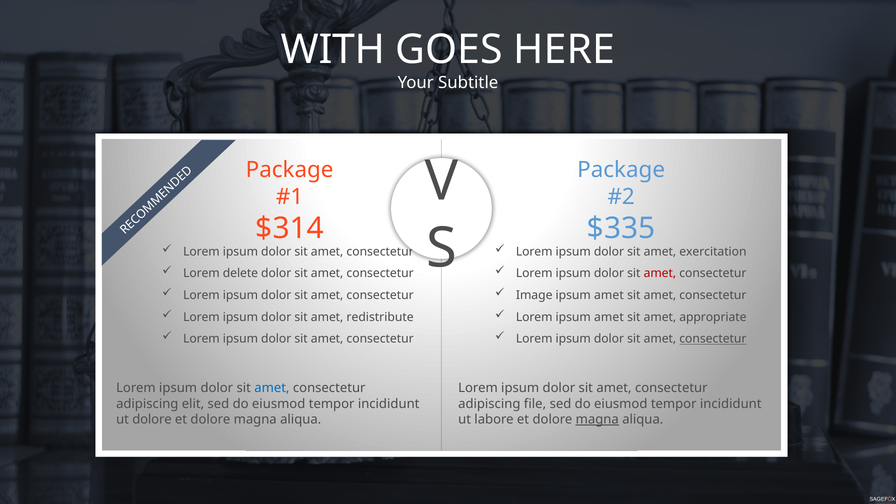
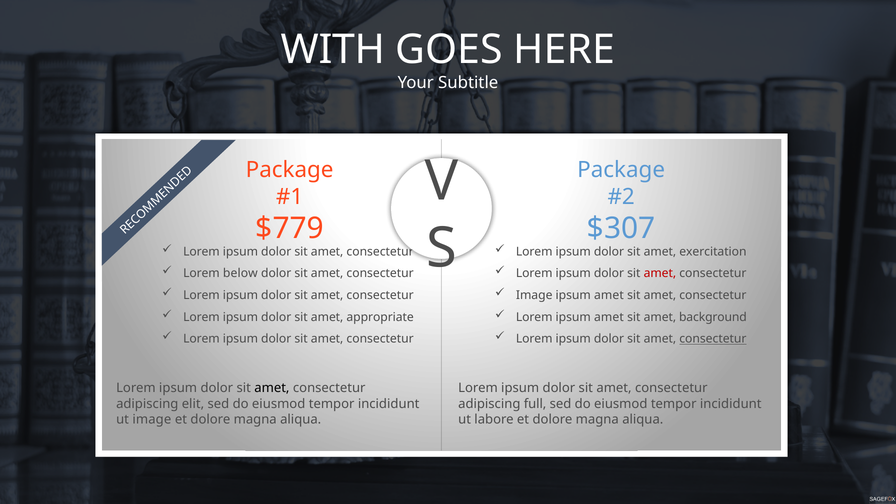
$314: $314 -> $779 (290, 228)
$335: $335 -> $307 (621, 228)
delete: delete -> below (240, 273)
redistribute: redistribute -> appropriate (380, 317)
appropriate: appropriate -> background (713, 317)
amet colour: blue -> black (272, 388)
file: file -> full (535, 404)
ut dolore: dolore -> image (152, 419)
magna underline: present -> none (597, 419)
